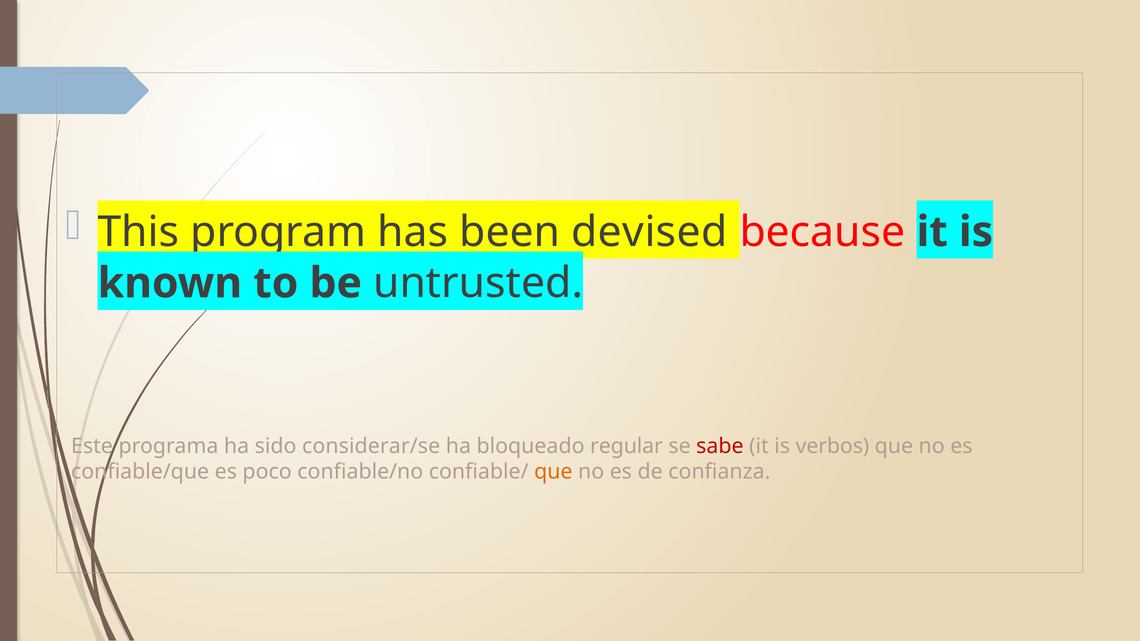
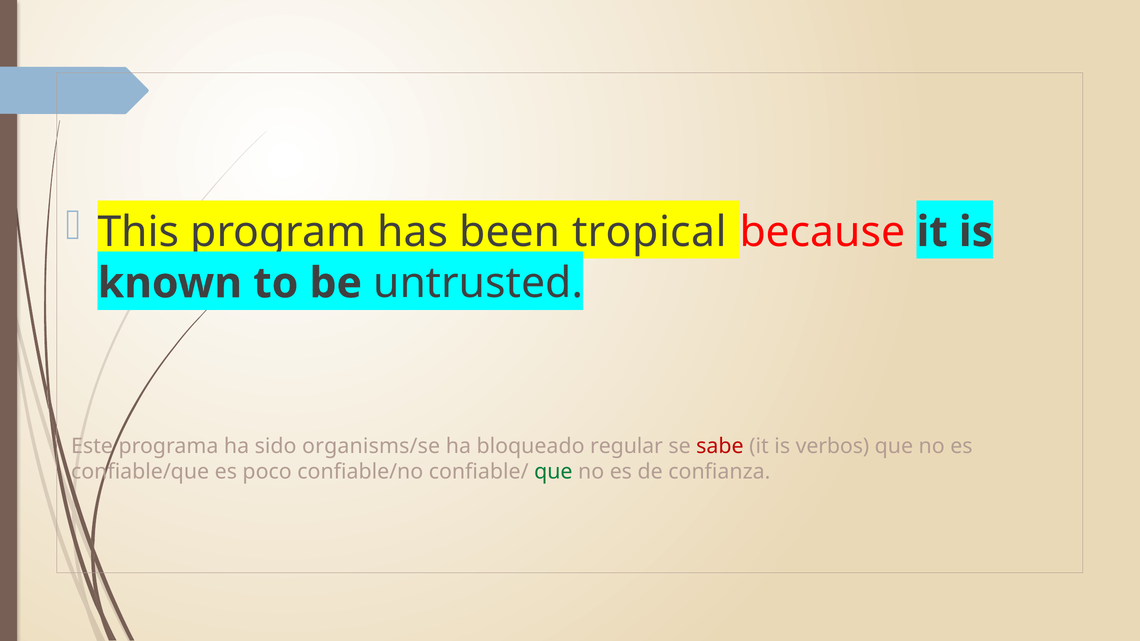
devised: devised -> tropical (649, 232)
considerar/se: considerar/se -> organisms/se (371, 446)
que colour: orange -> green (553, 472)
